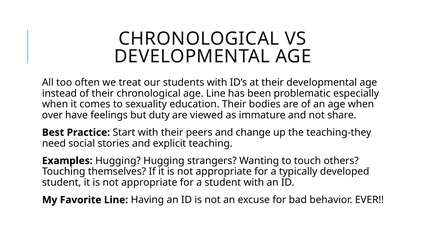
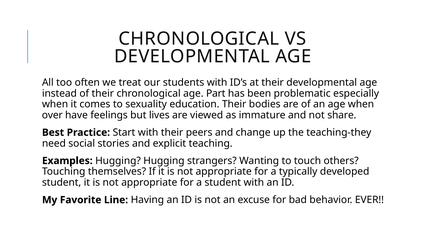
age Line: Line -> Part (216, 93)
duty: duty -> lives (159, 115)
